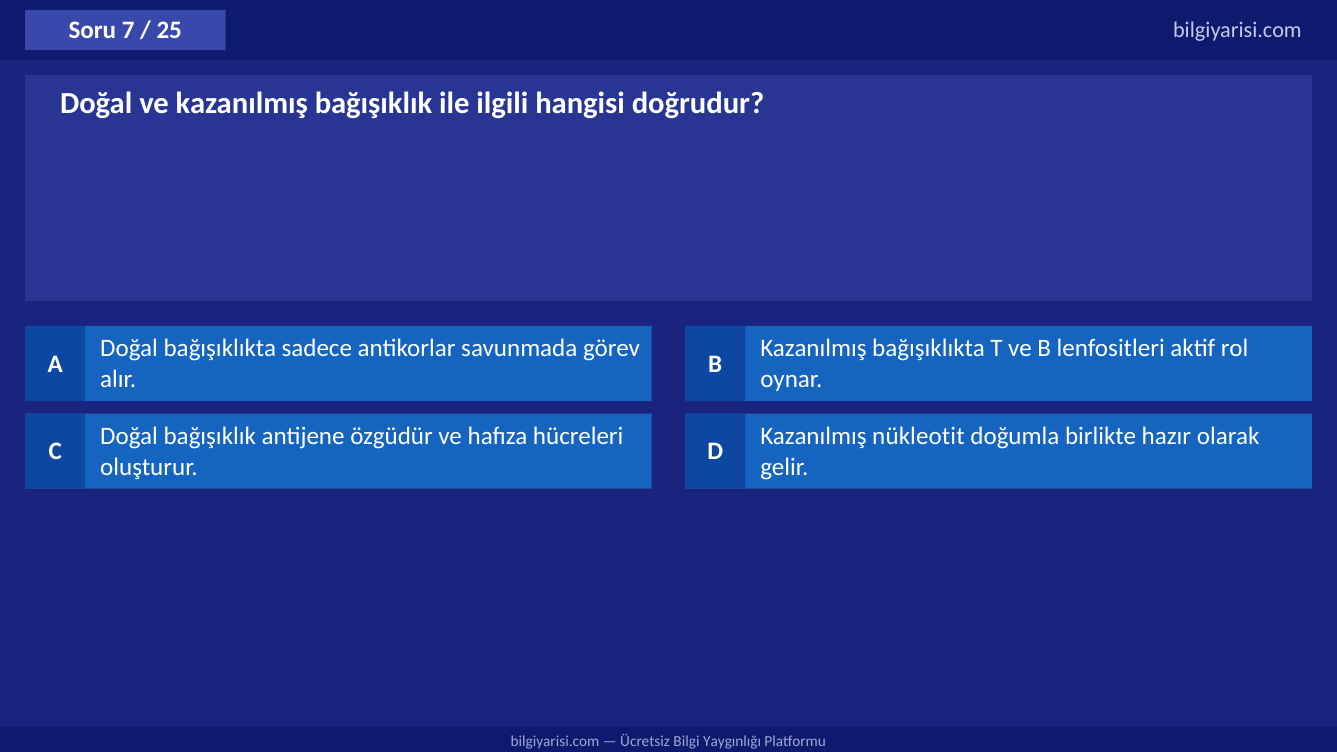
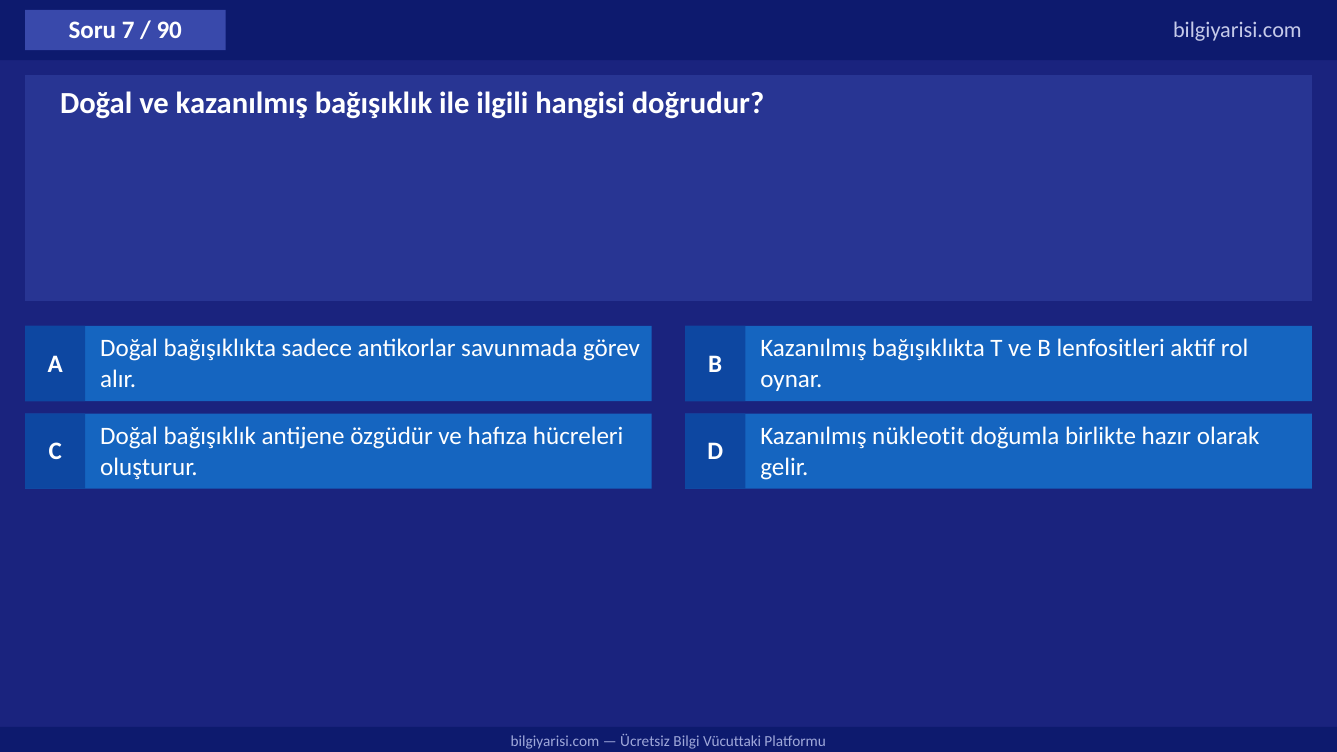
25: 25 -> 90 (169, 31)
Yaygınlığı: Yaygınlığı -> Vücuttaki (732, 742)
